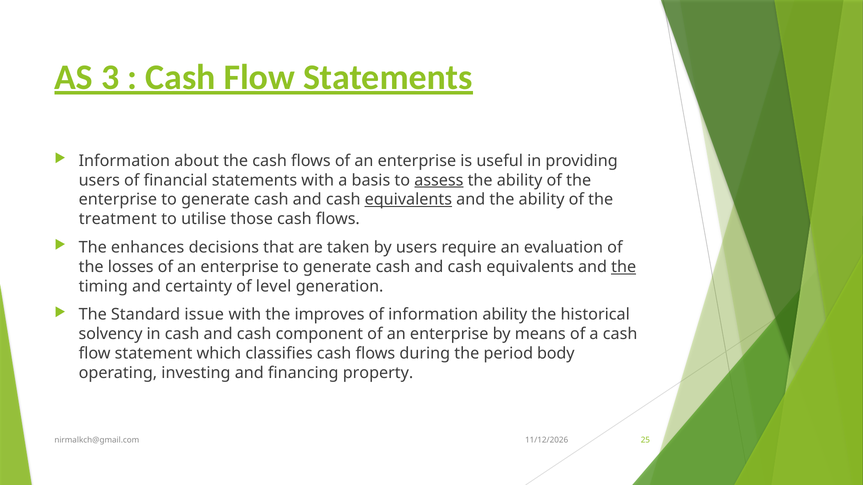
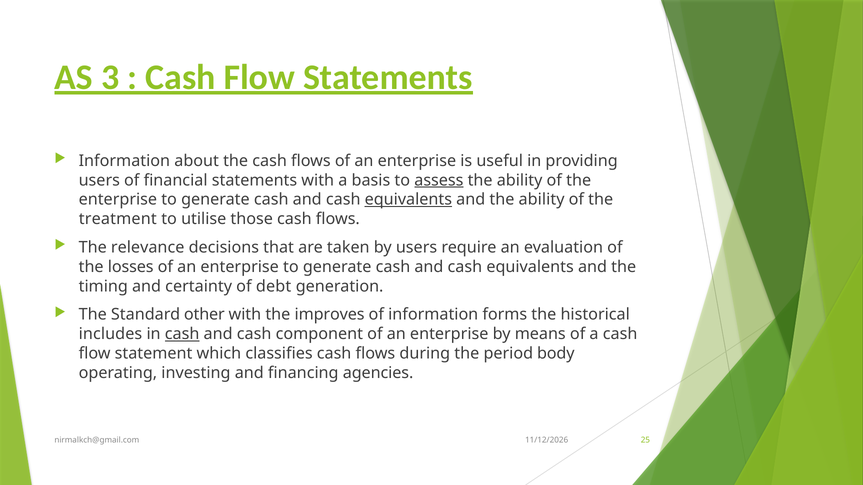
enhances: enhances -> relevance (148, 248)
the underline: present -> none (624, 267)
level: level -> debt (274, 286)
issue: issue -> other (204, 315)
information ability: ability -> forms (505, 315)
solvency: solvency -> includes (110, 334)
cash underline: none -> present (182, 334)
property: property -> agencies (378, 373)
